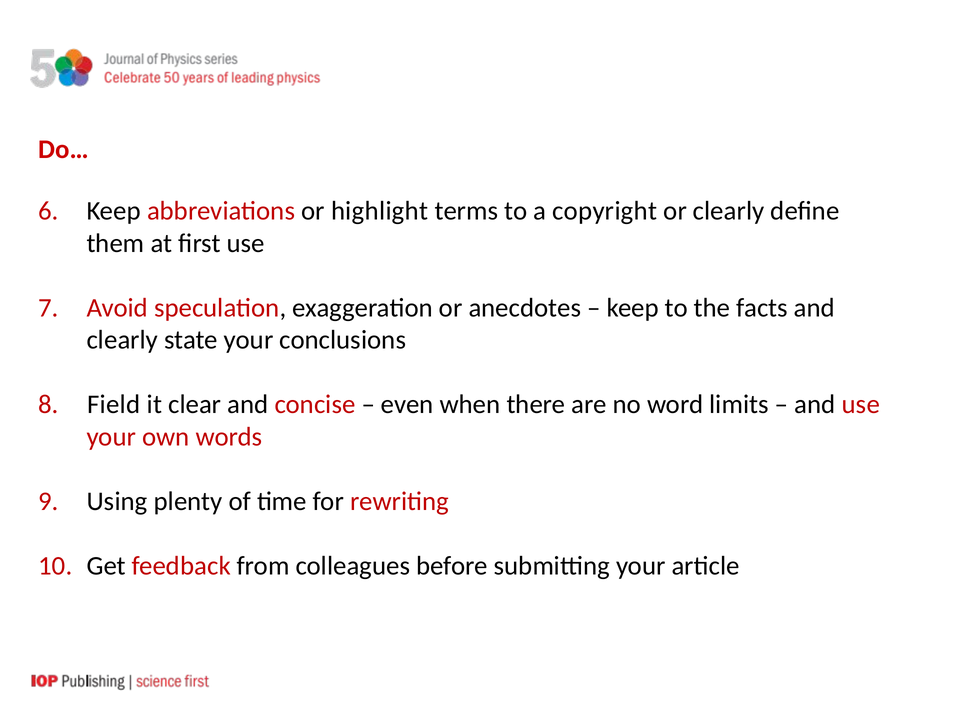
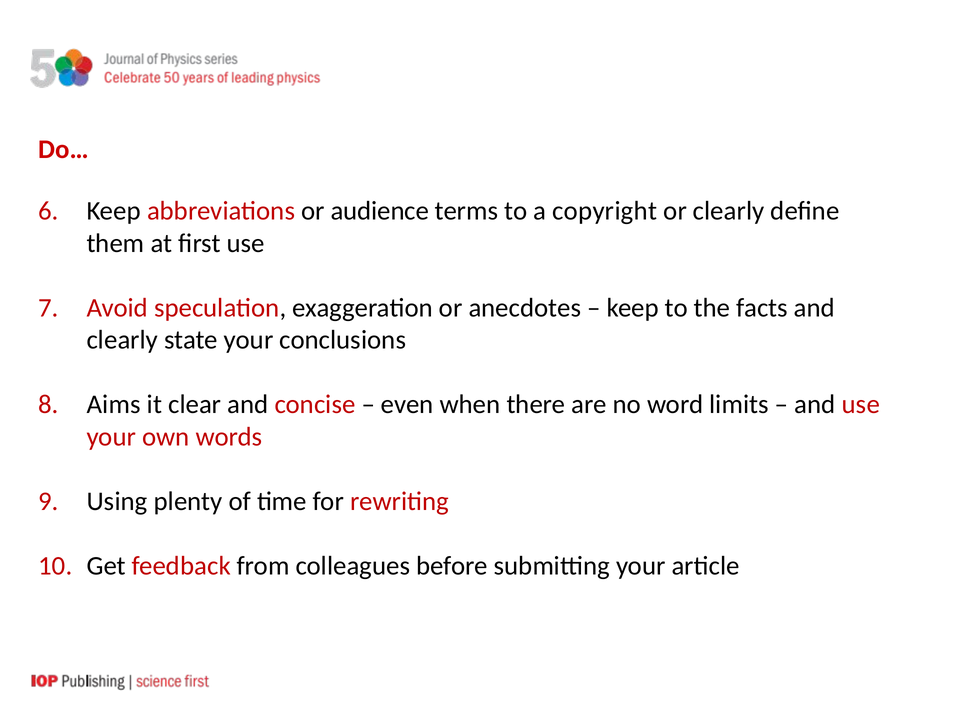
highlight: highlight -> audience (380, 211)
Field: Field -> Aims (114, 404)
